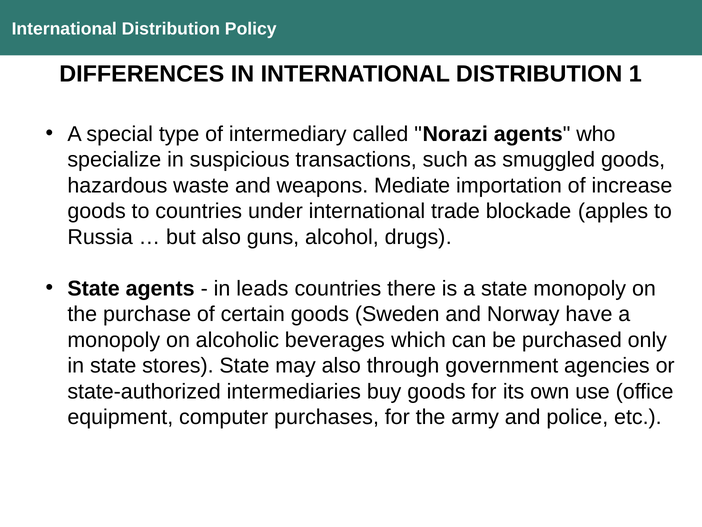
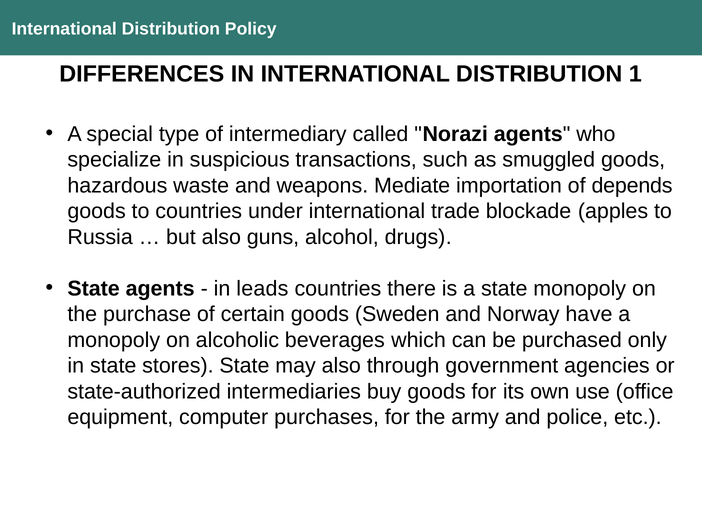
increase: increase -> depends (632, 185)
